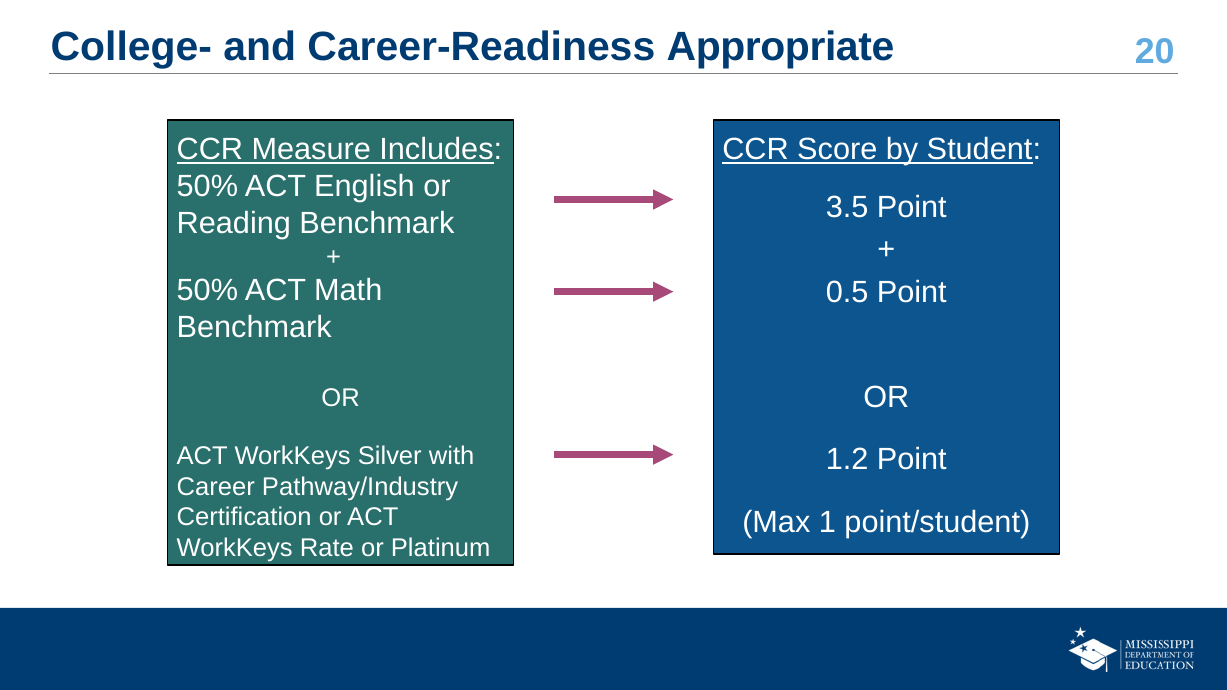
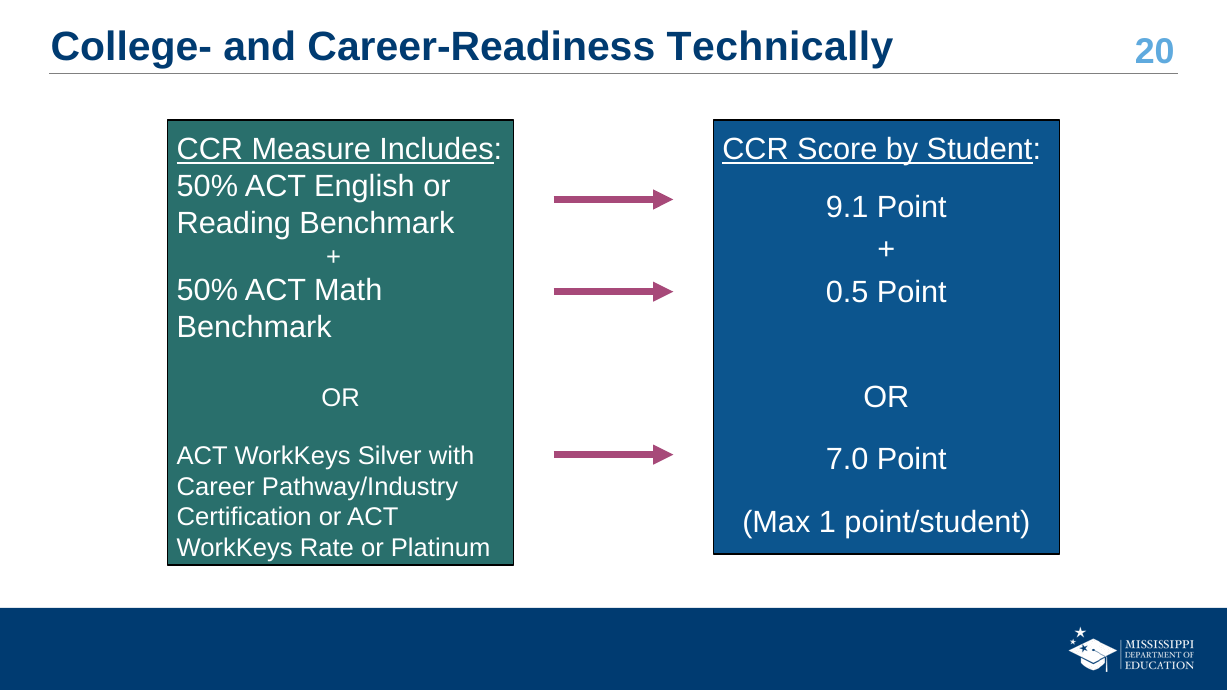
Appropriate: Appropriate -> Technically (780, 47)
3.5: 3.5 -> 9.1 (847, 207)
1.2: 1.2 -> 7.0 (847, 460)
